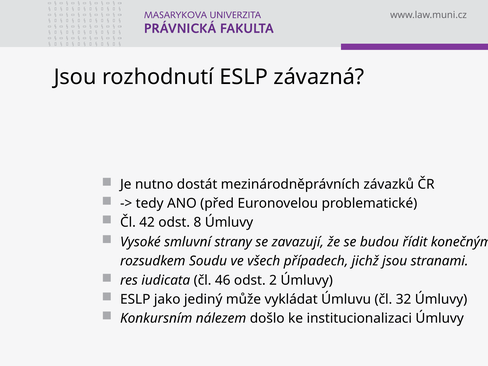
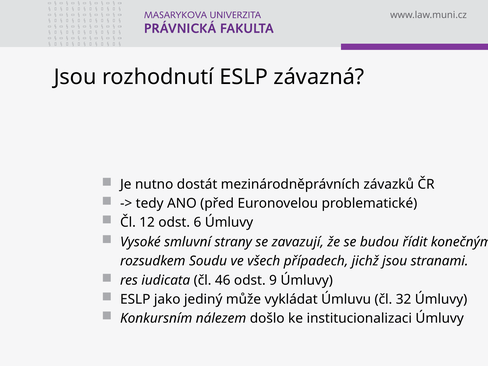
42: 42 -> 12 (147, 222)
8: 8 -> 6 (197, 222)
2: 2 -> 9 (273, 280)
